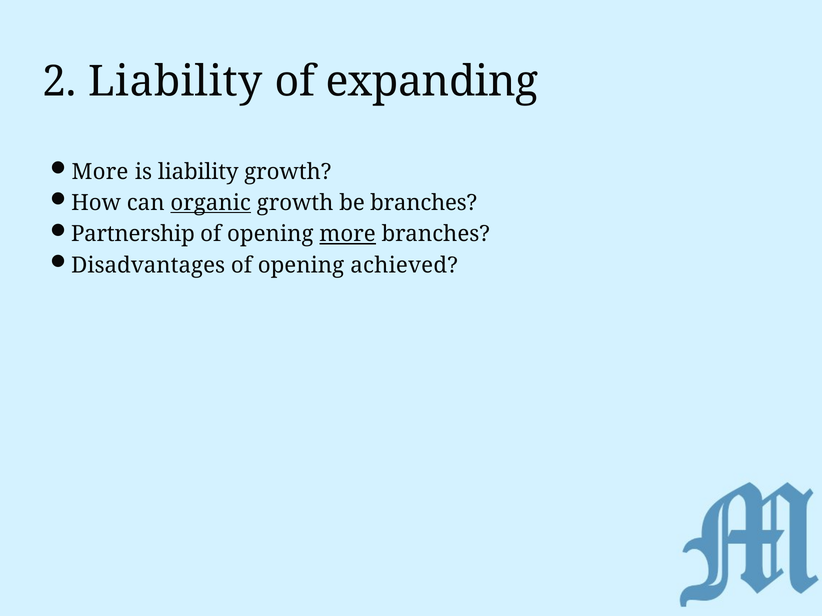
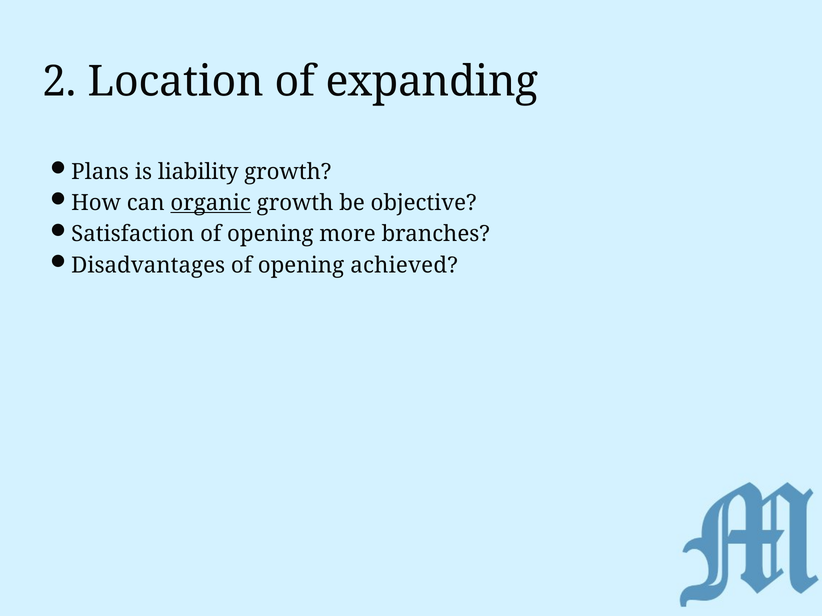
2 Liability: Liability -> Location (176, 82)
More: More -> Plans (100, 172)
be branches: branches -> objective (424, 203)
Partnership: Partnership -> Satisfaction (133, 234)
more underline: present -> none (348, 234)
